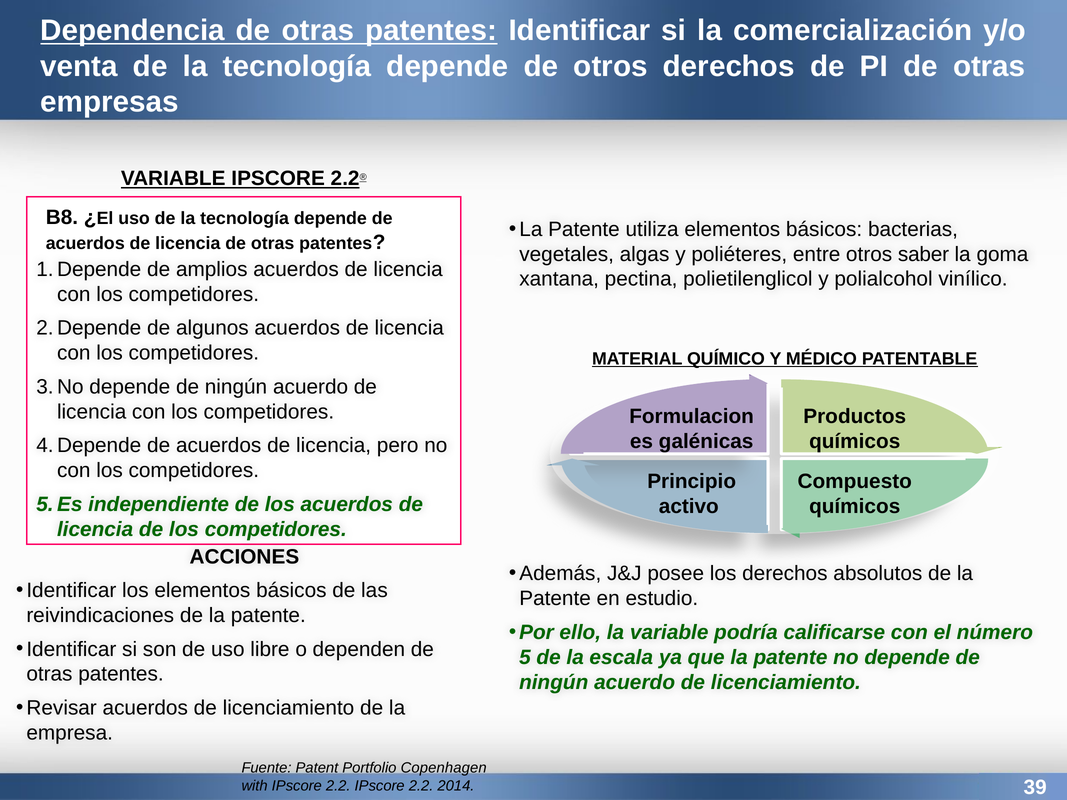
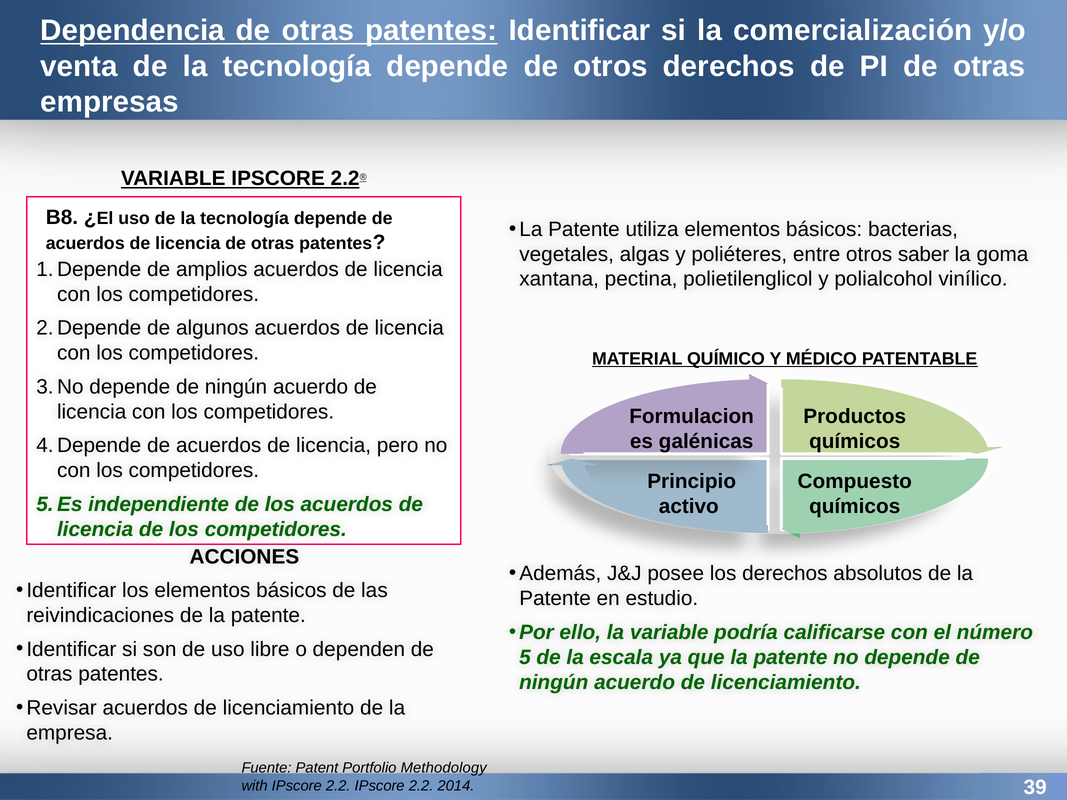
Copenhagen: Copenhagen -> Methodology (444, 768)
